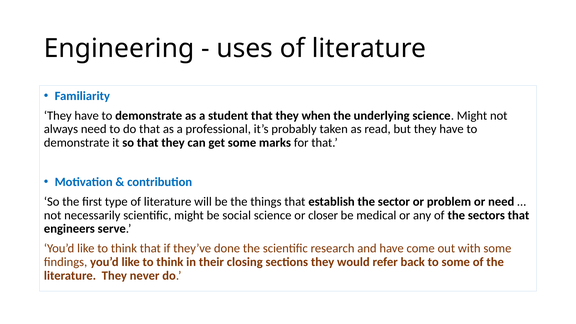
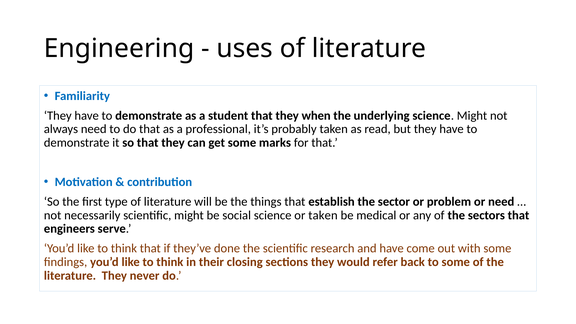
or closer: closer -> taken (323, 215)
